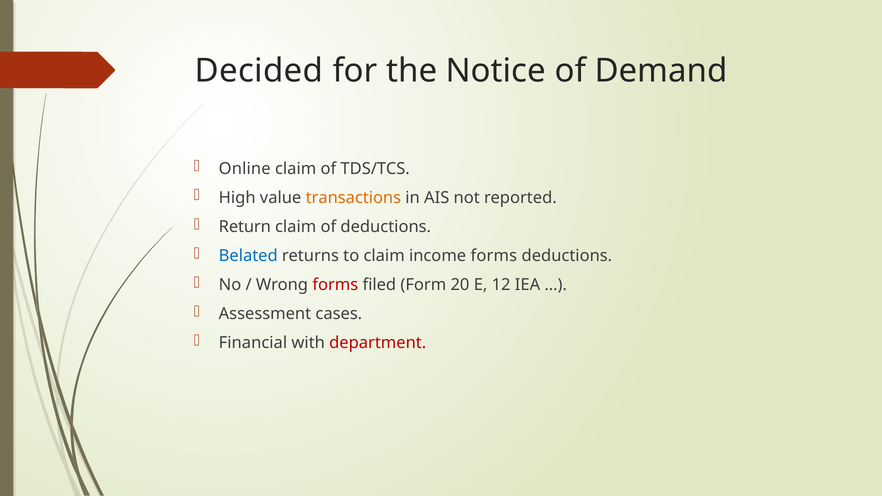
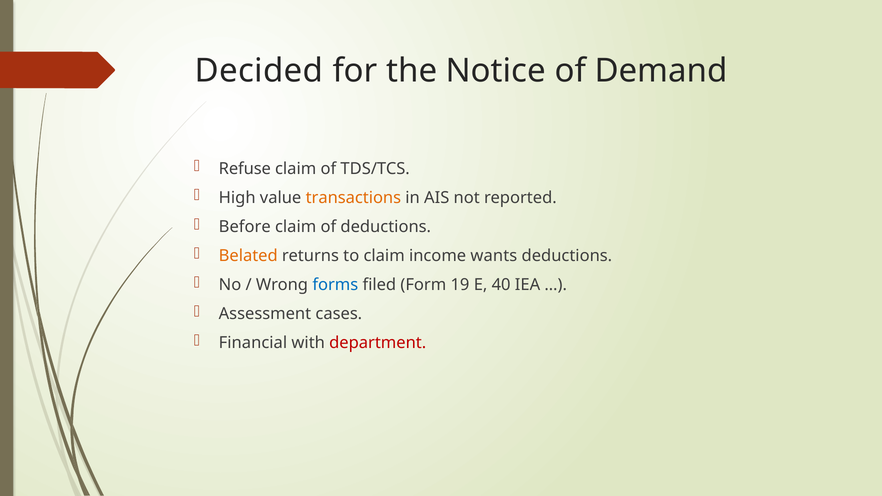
Online: Online -> Refuse (245, 169)
Return: Return -> Before (245, 227)
Belated colour: blue -> orange (248, 256)
income forms: forms -> wants (494, 256)
forms colour: red -> blue (335, 285)
20: 20 -> 19 (460, 285)
12: 12 -> 40 (501, 285)
